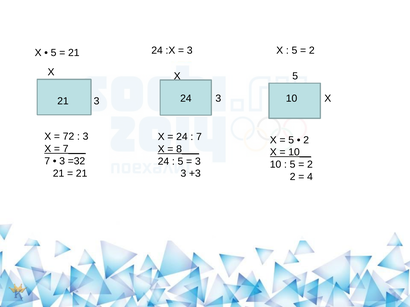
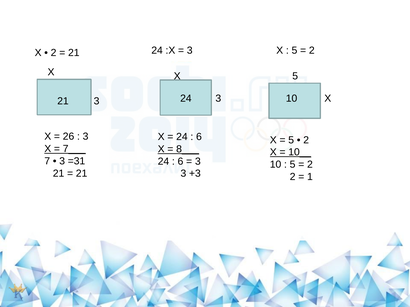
5: 5 -> 2 (54, 53)
72: 72 -> 26 (69, 137)
7: 7 -> 6 (199, 137)
=32: =32 -> =31 (77, 161)
5: 5 -> 6 (180, 162)
4: 4 -> 1 (310, 177)
